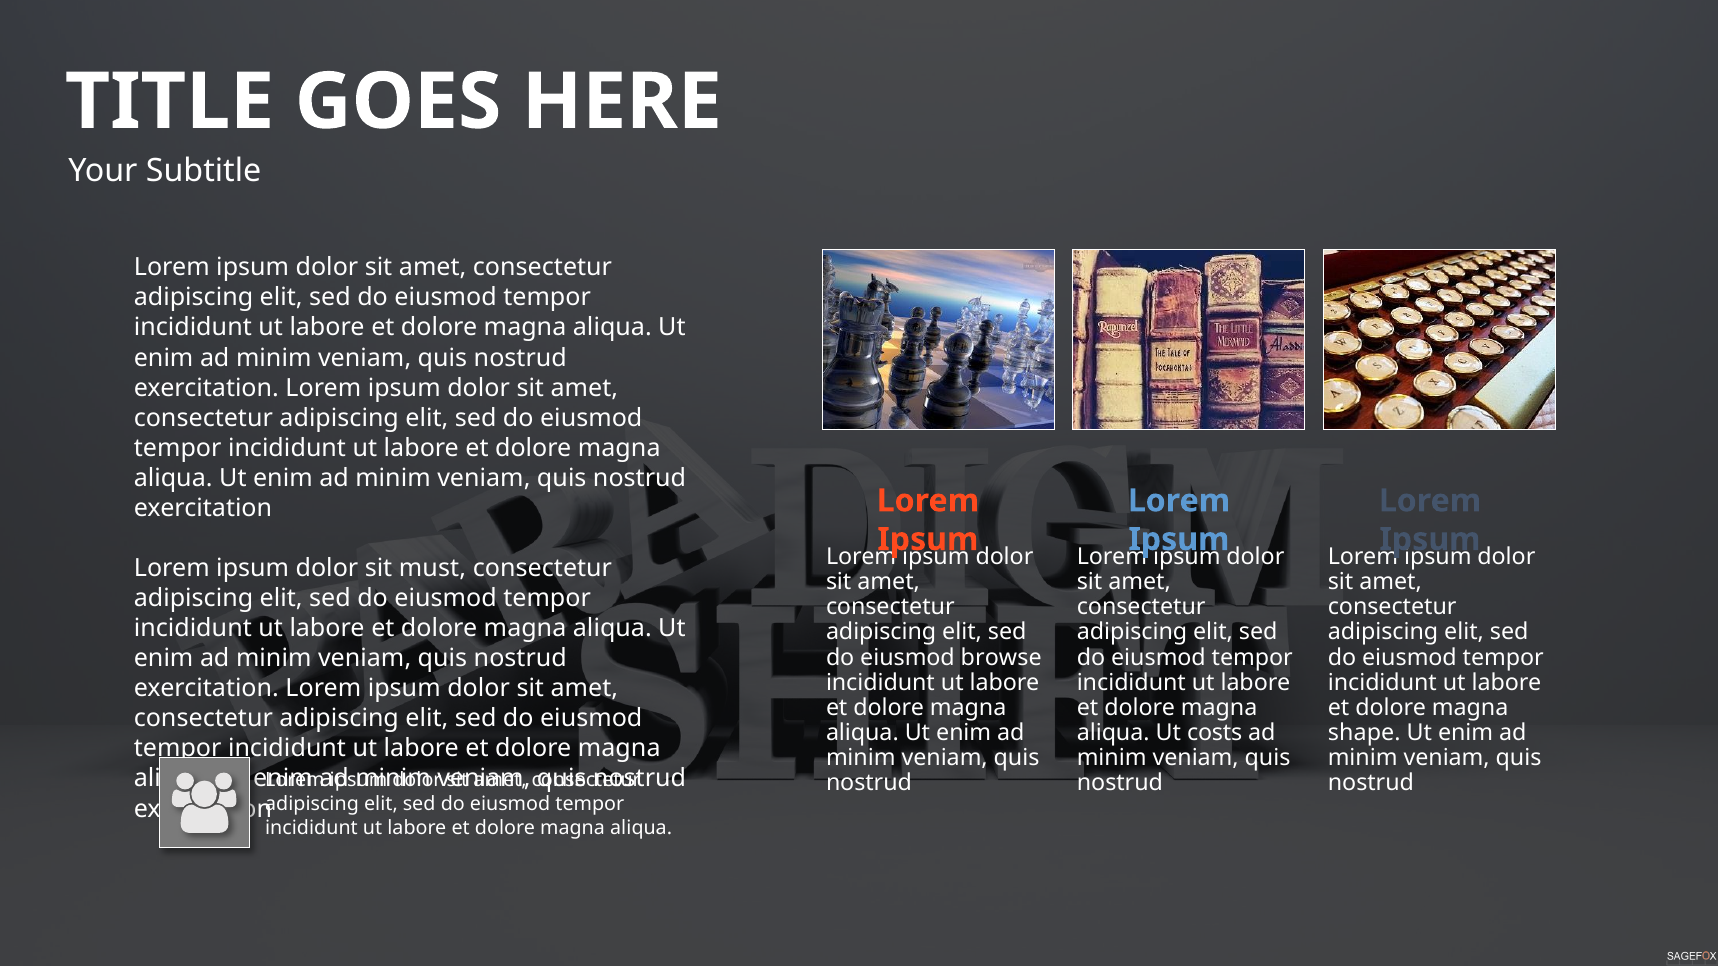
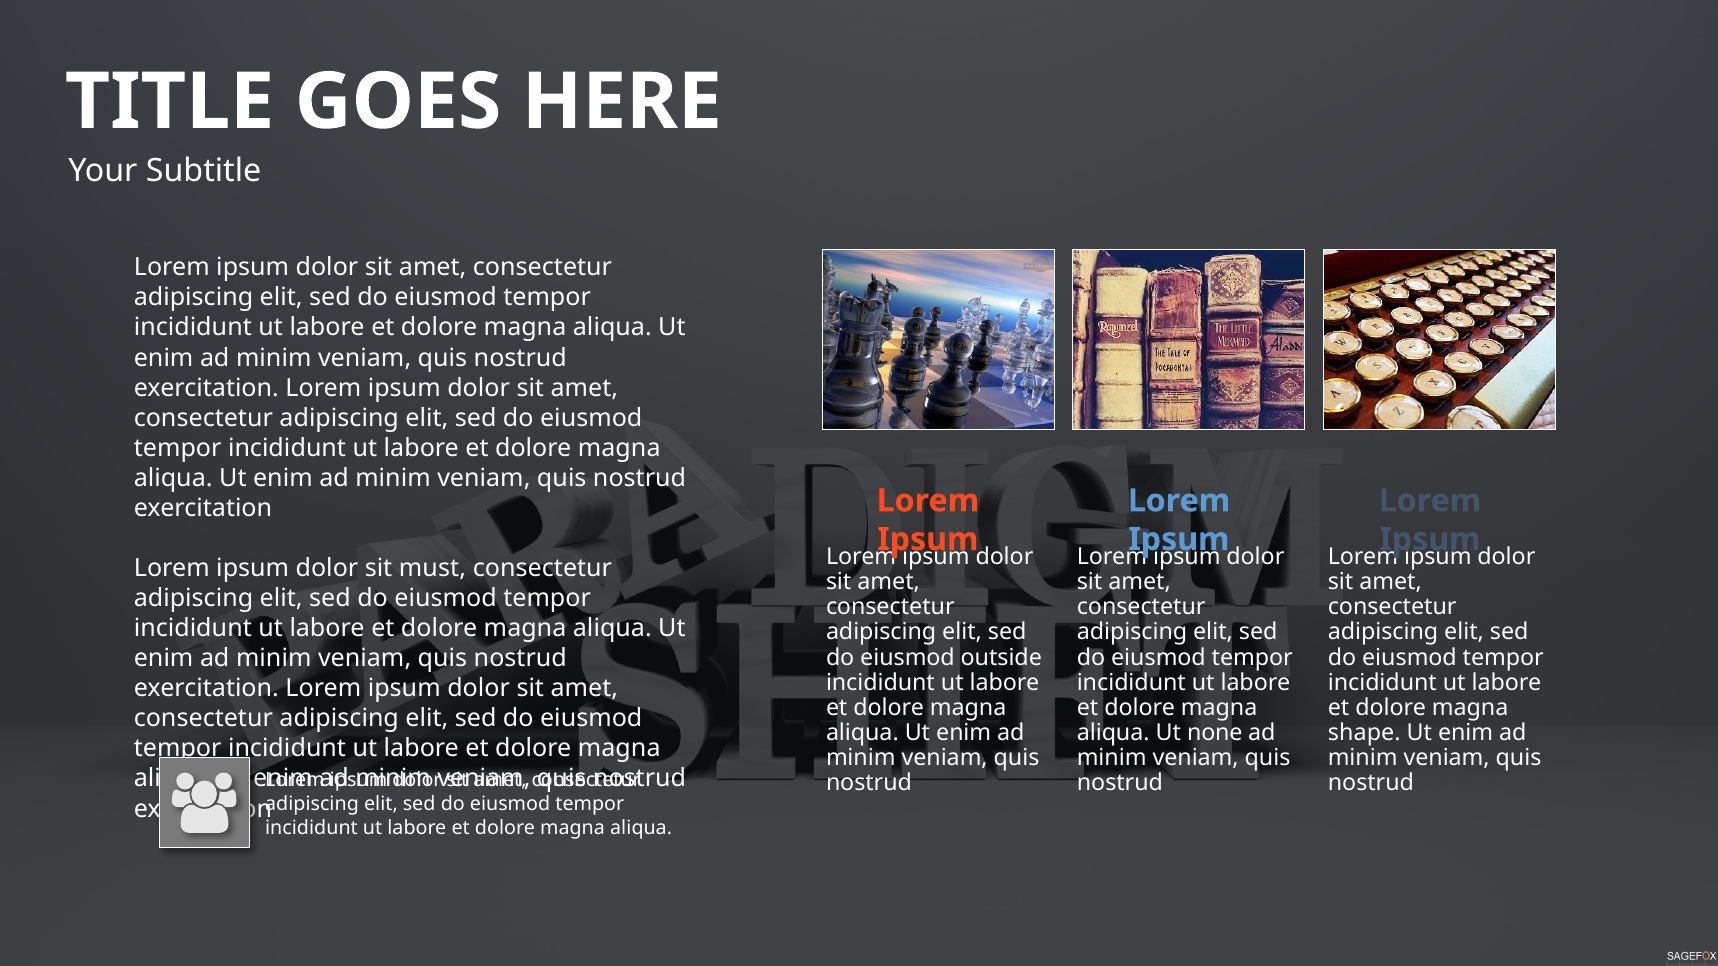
browse: browse -> outside (1001, 658)
costs: costs -> none (1215, 733)
